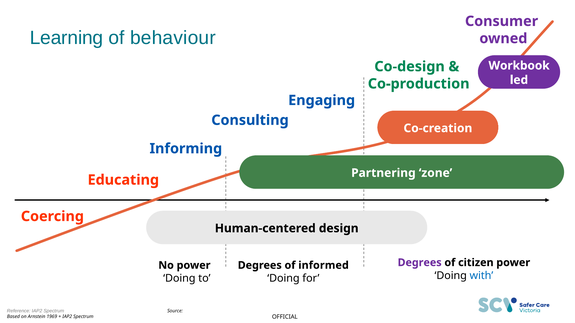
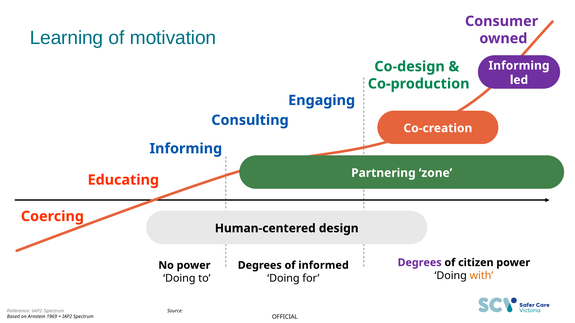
behaviour: behaviour -> motivation (173, 38)
Workbook: Workbook -> Informing (519, 66)
with colour: blue -> orange (481, 276)
